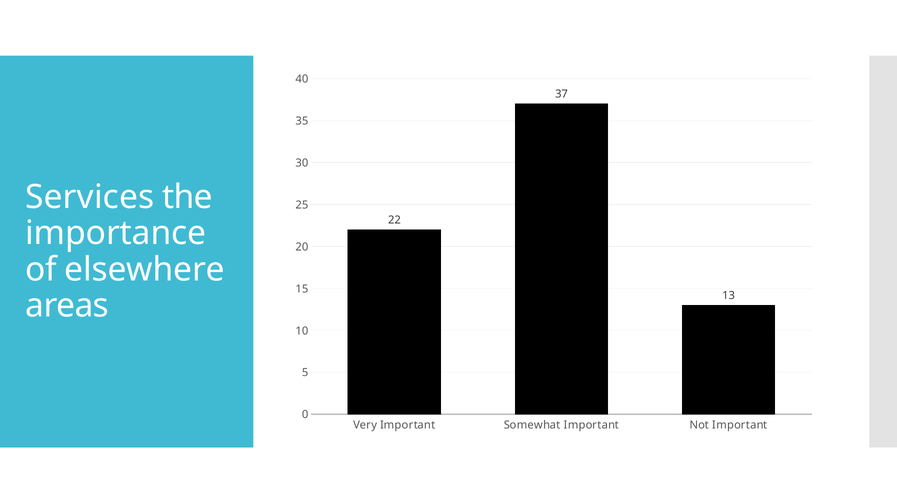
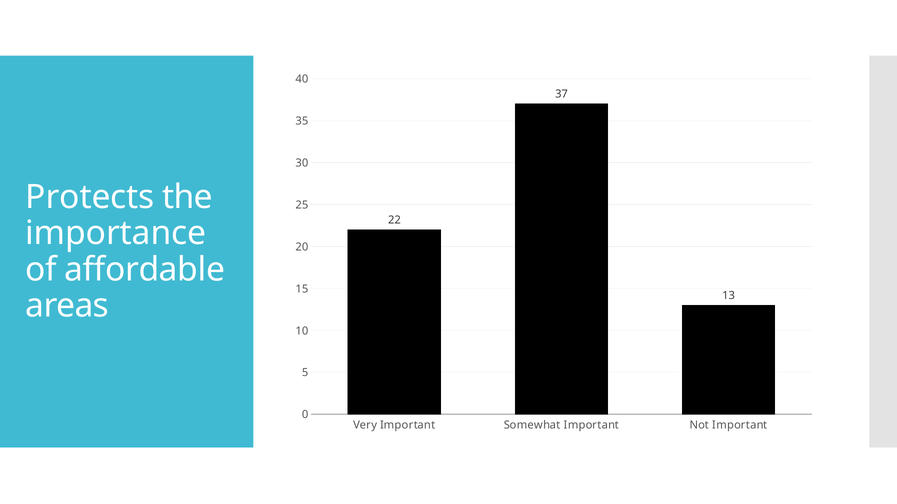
Services: Services -> Protects (90, 197)
elsewhere: elsewhere -> affordable (145, 270)
